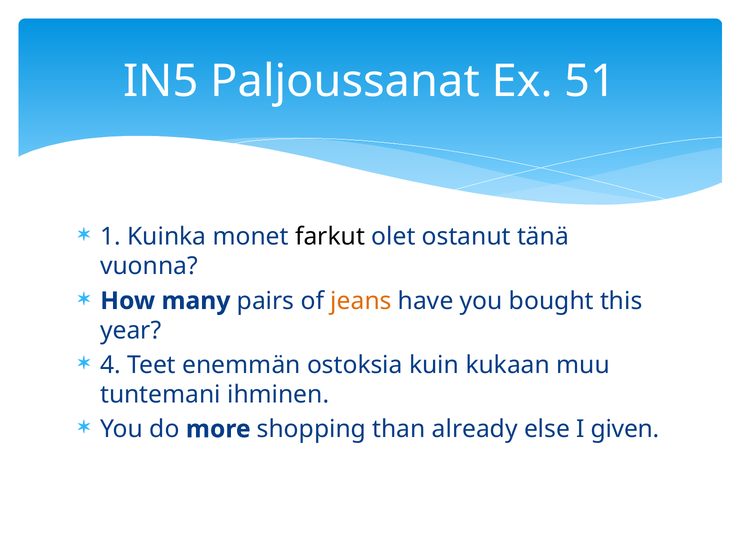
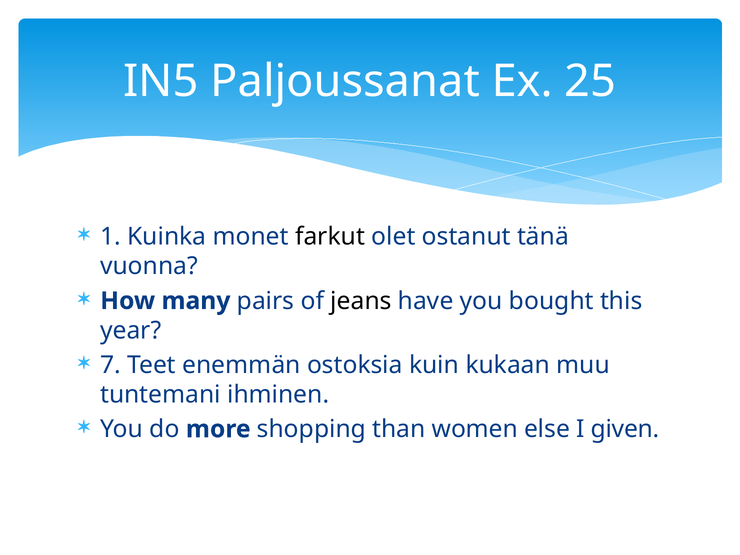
51: 51 -> 25 (590, 81)
jeans colour: orange -> black (361, 301)
4: 4 -> 7 (111, 365)
already: already -> women (475, 429)
